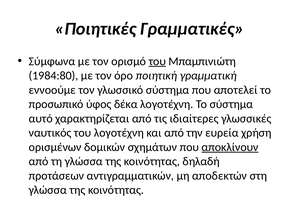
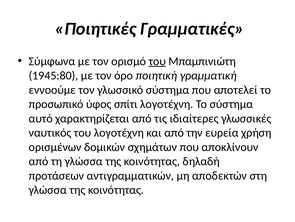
1984:80: 1984:80 -> 1945:80 (53, 75)
δέκα: δέκα -> σπίτι (126, 104)
αποκλίνουν underline: present -> none (230, 147)
